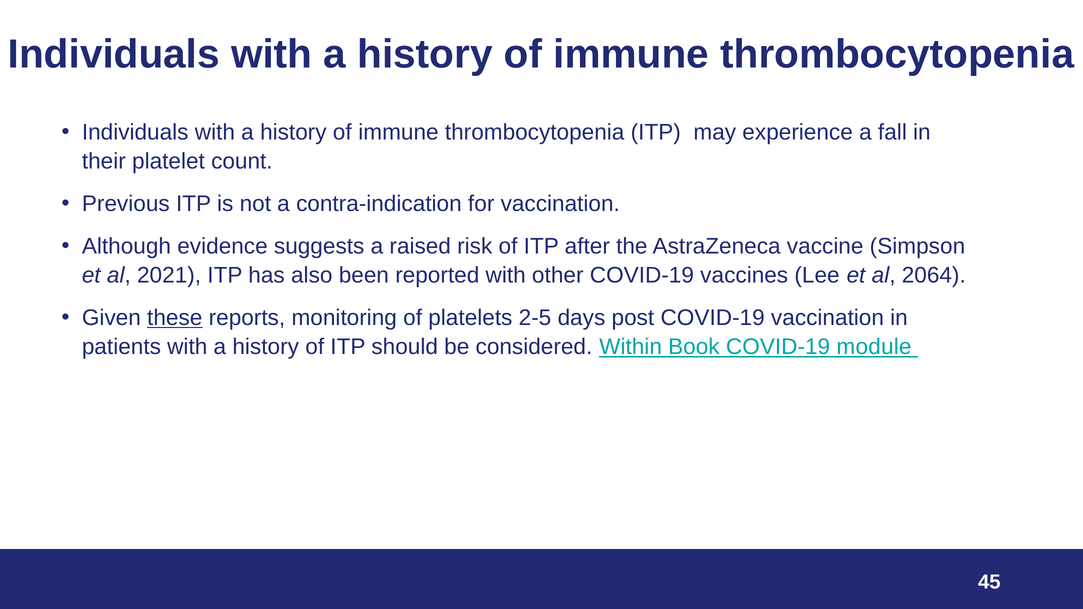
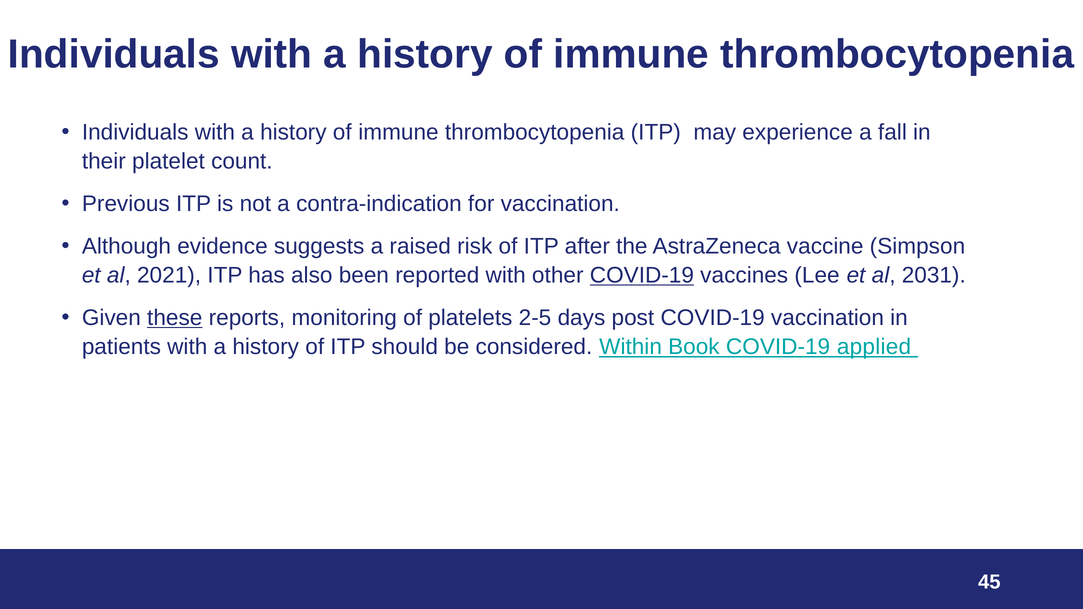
COVID-19 underline: none -> present (642, 275)
2064: 2064 -> 2031 (934, 275)
module: module -> applied (874, 347)
